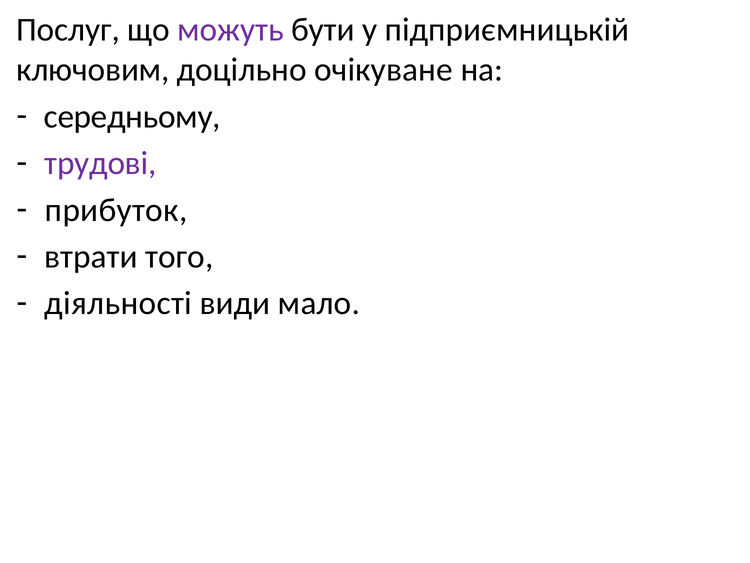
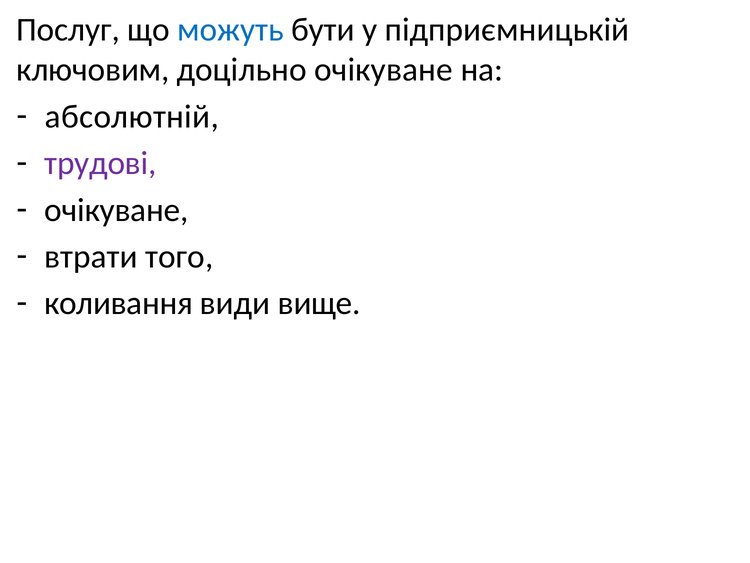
можуть colour: purple -> blue (230, 30)
середньому: середньому -> абсолютній (132, 116)
прибуток: прибуток -> очікуване (116, 210)
діяльності: діяльності -> коливання (118, 303)
мало: мало -> вище (319, 303)
